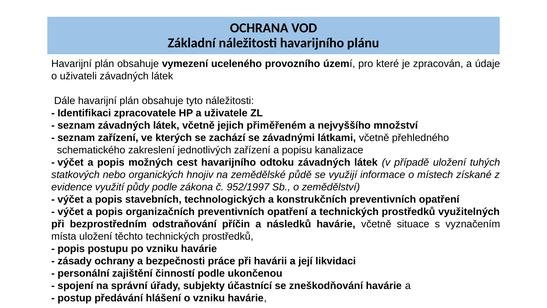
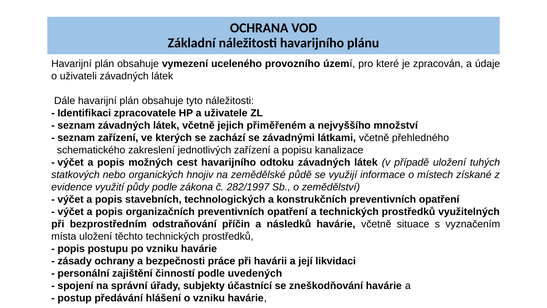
952/1997: 952/1997 -> 282/1997 (248, 187)
ukončenou: ukončenou -> uvedených (255, 273)
